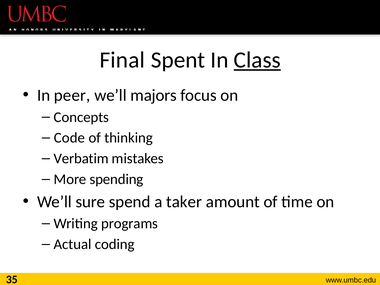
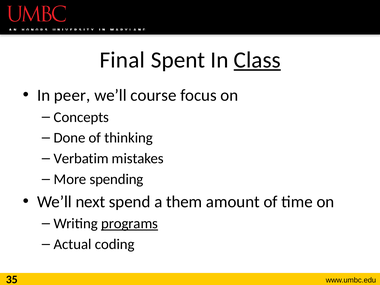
majors: majors -> course (153, 95)
Code: Code -> Done (70, 138)
sure: sure -> next (90, 202)
taker: taker -> them (184, 202)
programs underline: none -> present (130, 224)
